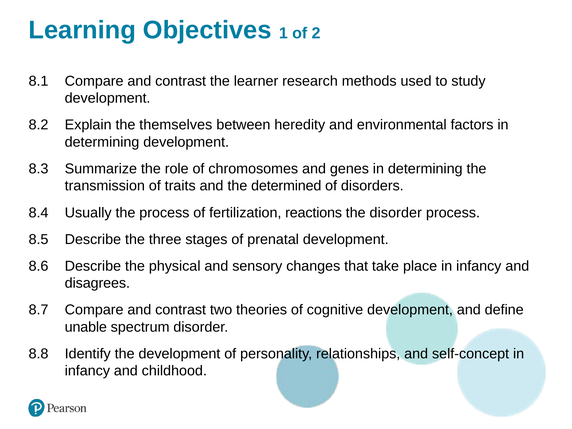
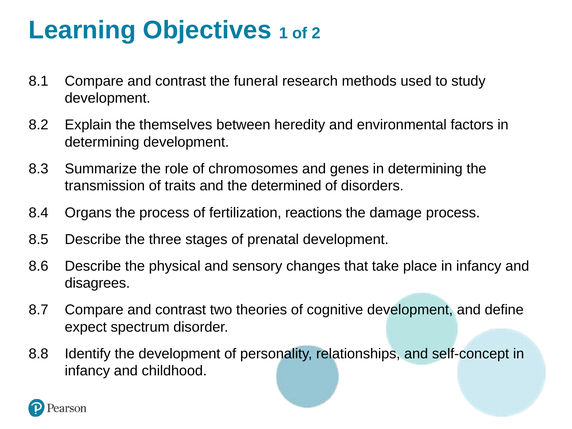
learner: learner -> funeral (256, 81)
Usually: Usually -> Organs (88, 213)
the disorder: disorder -> damage (396, 213)
unable: unable -> expect (86, 327)
